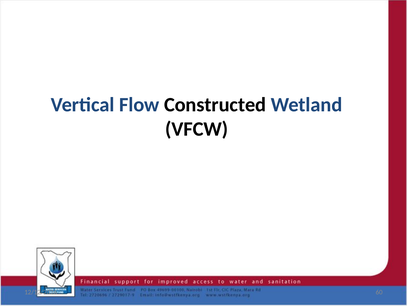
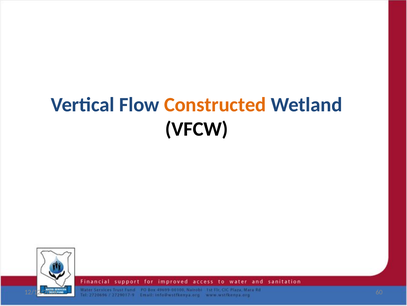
Constructed colour: black -> orange (215, 105)
